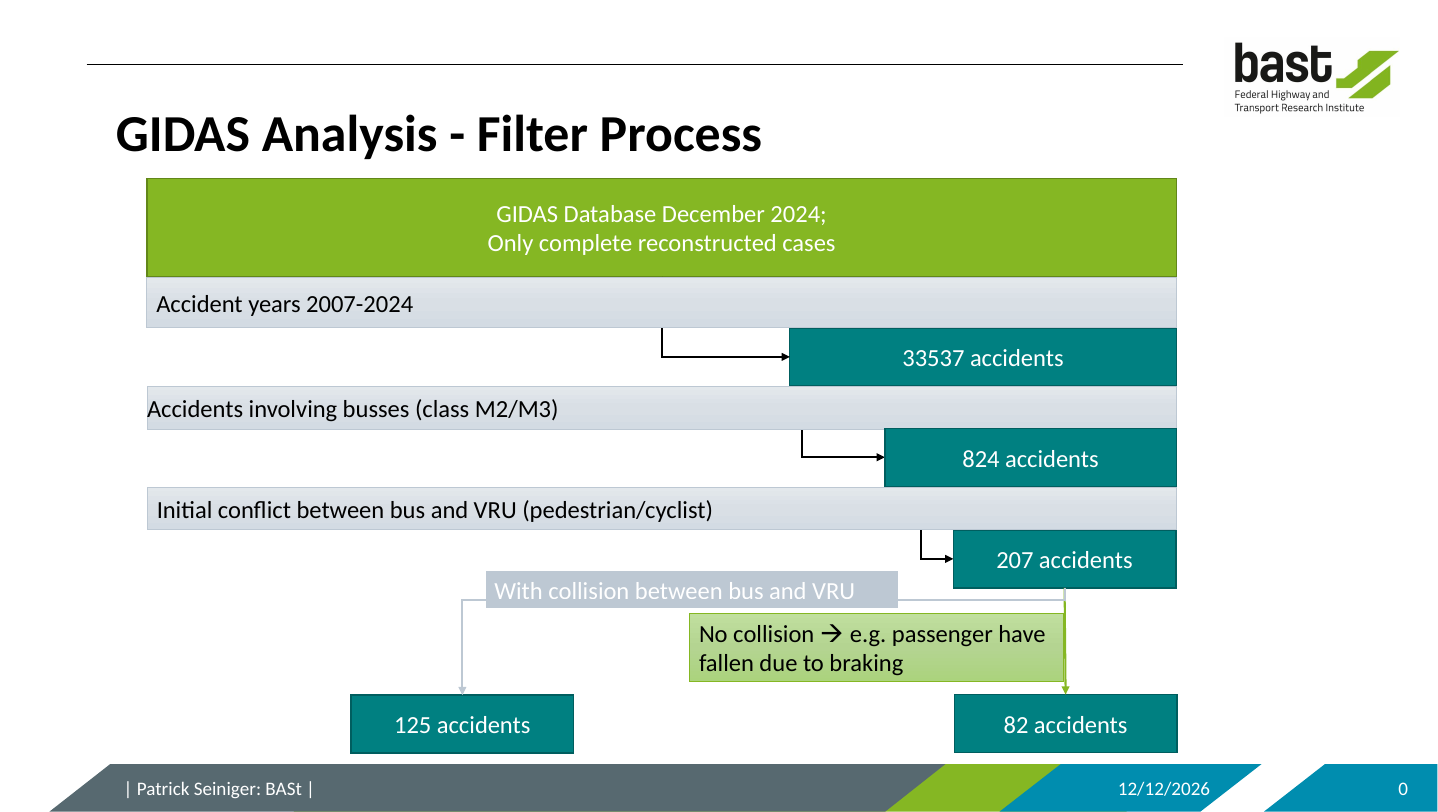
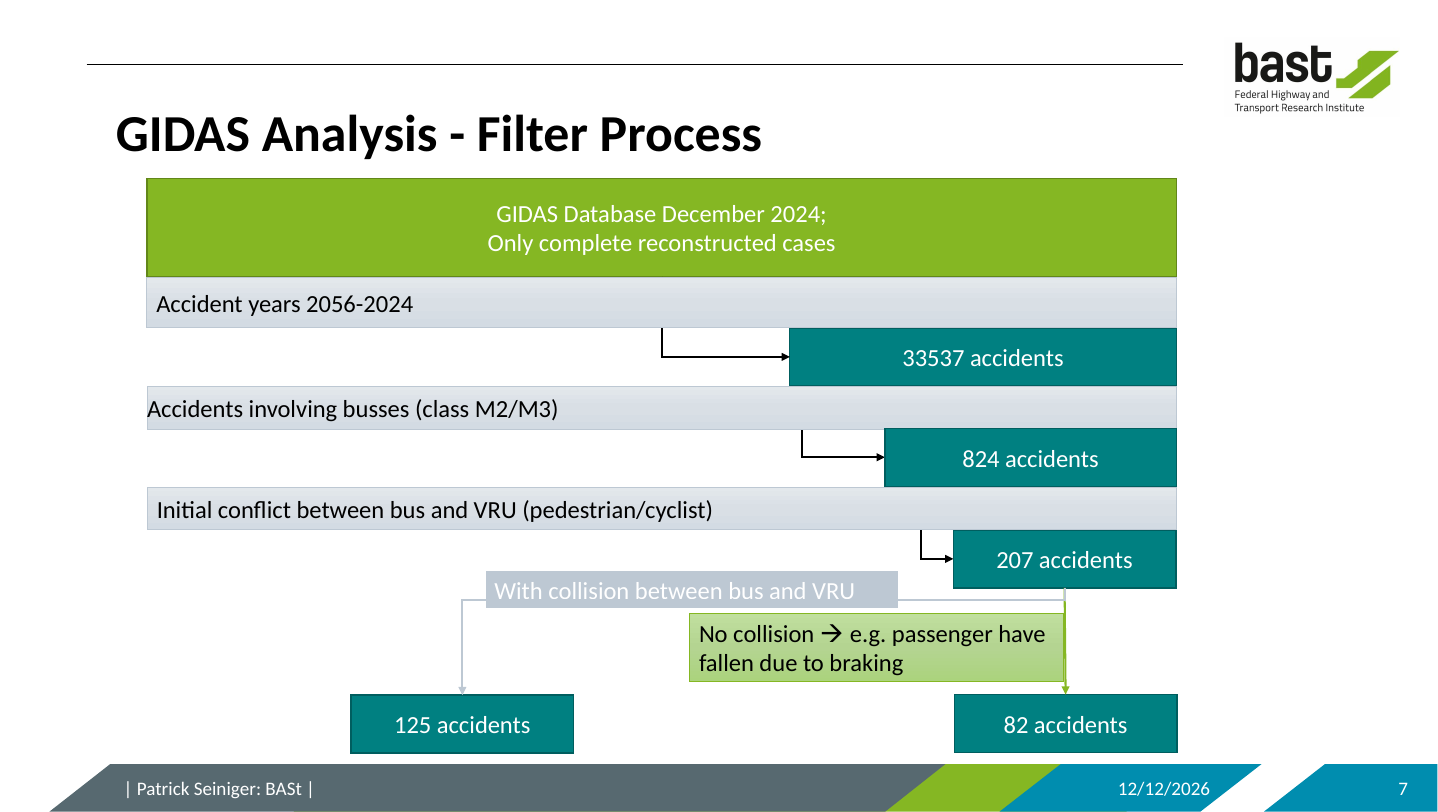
2007-2024: 2007-2024 -> 2056-2024 (360, 304)
0: 0 -> 7 (1403, 789)
